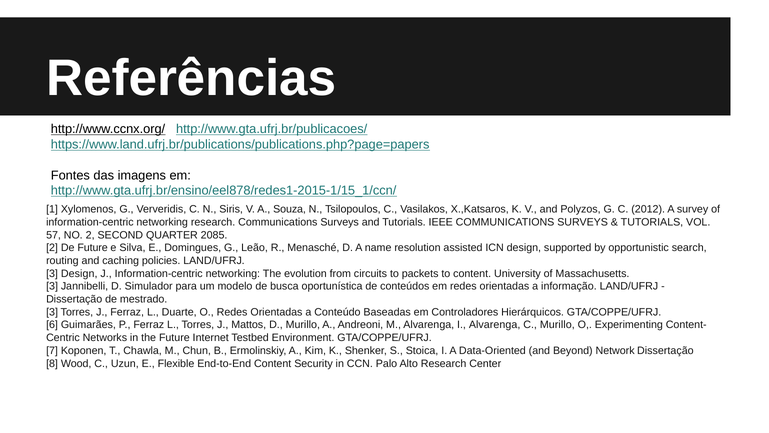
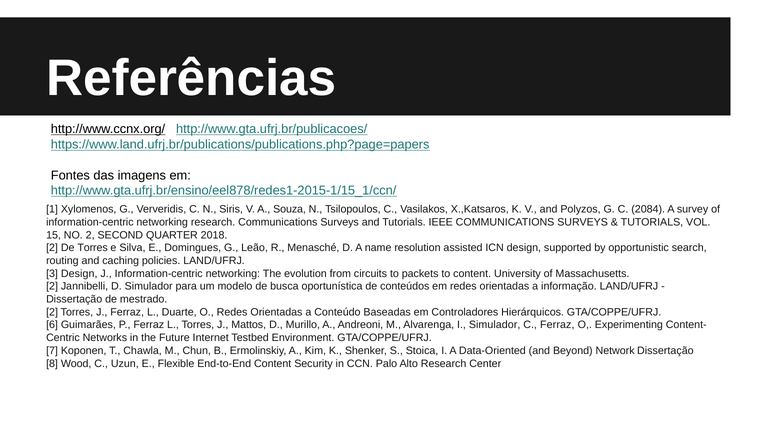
2012: 2012 -> 2084 (648, 209)
57: 57 -> 15 (54, 235)
2085: 2085 -> 2018 (214, 235)
De Future: Future -> Torres (93, 248)
3: 3 -> 2 (52, 286)
3: 3 -> 2 (52, 312)
I Alvarenga: Alvarenga -> Simulador (495, 325)
C Murillo: Murillo -> Ferraz (557, 325)
